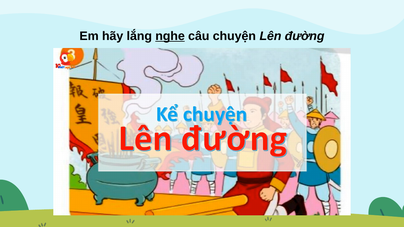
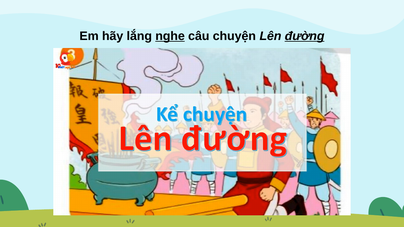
đường underline: none -> present (305, 36)
